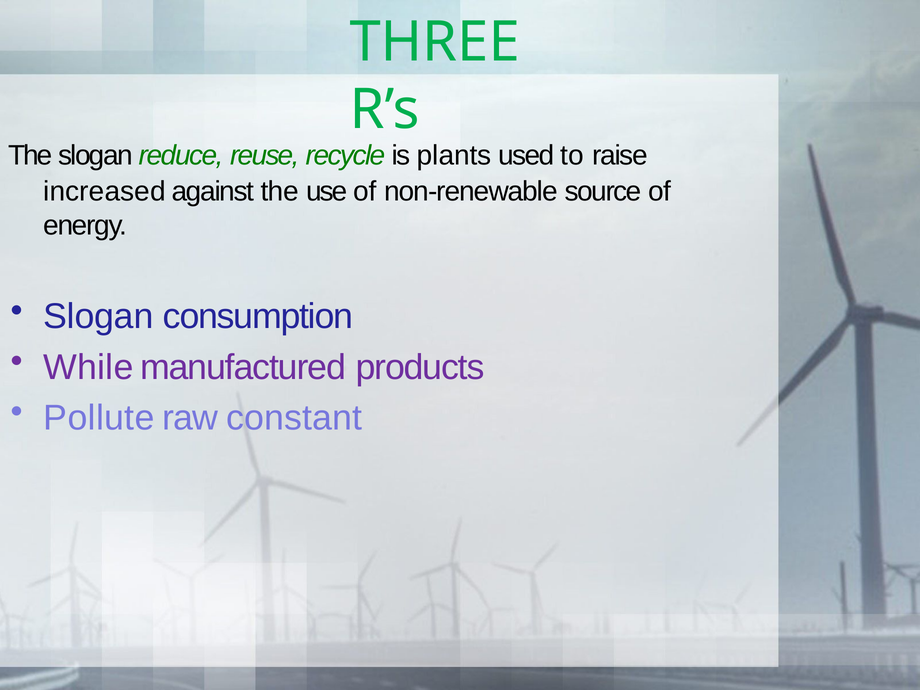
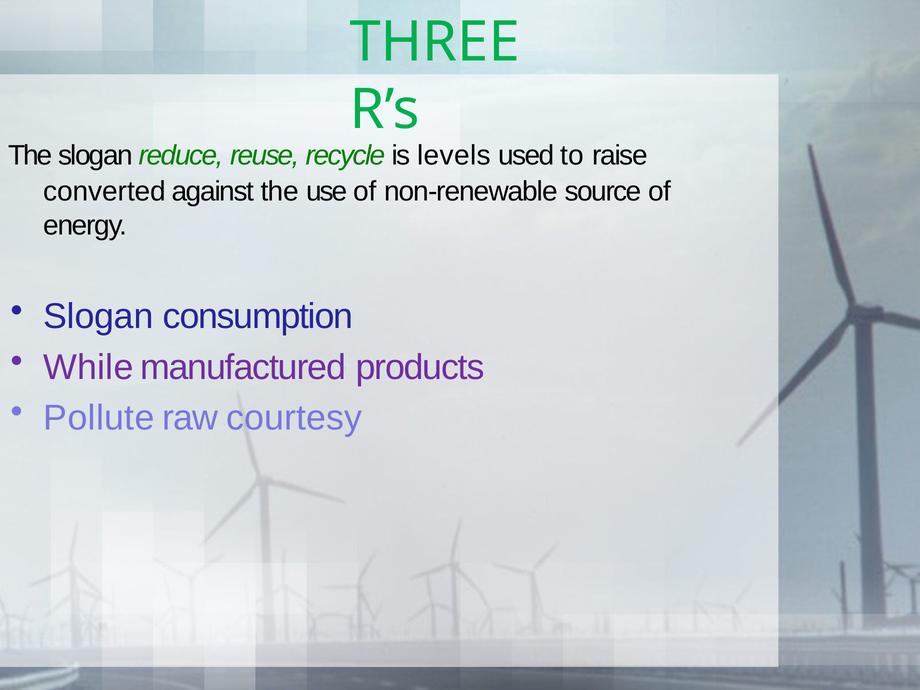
plants: plants -> levels (454, 155)
increased: increased -> converted (105, 192)
constant: constant -> courtesy (294, 418)
